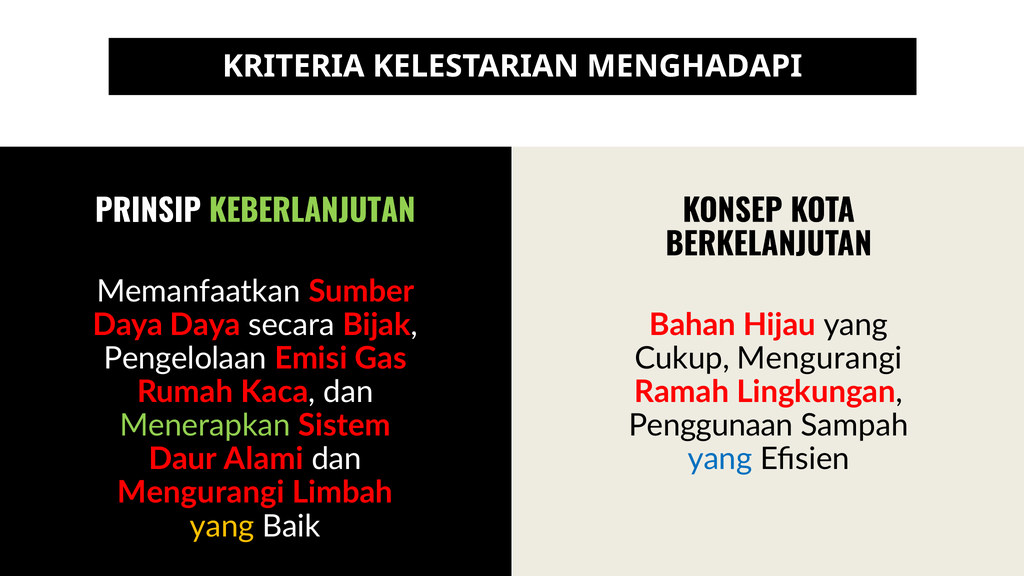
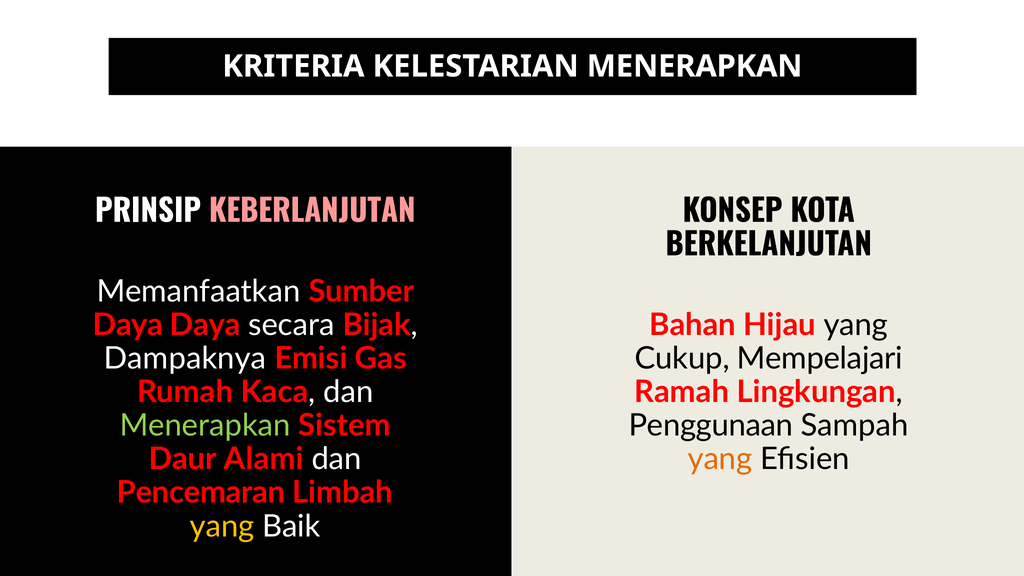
KELESTARIAN MENGHADAPI: MENGHADAPI -> MENERAPKAN (695, 66)
KEBERLANJUTAN colour: light green -> pink (312, 212)
Pengelolaan: Pengelolaan -> Dampaknya (185, 359)
Cukup Mengurangi: Mengurangi -> Mempelajari (820, 359)
yang colour: blue -> orange (720, 459)
Mengurangi: Mengurangi -> Pencemaran (201, 493)
